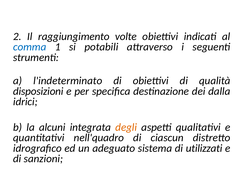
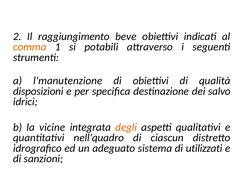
volte: volte -> beve (126, 36)
comma colour: blue -> orange (30, 47)
l'indeterminato: l'indeterminato -> l'manutenzione (68, 81)
dalla: dalla -> salvo (219, 91)
alcuni: alcuni -> vicine (52, 127)
